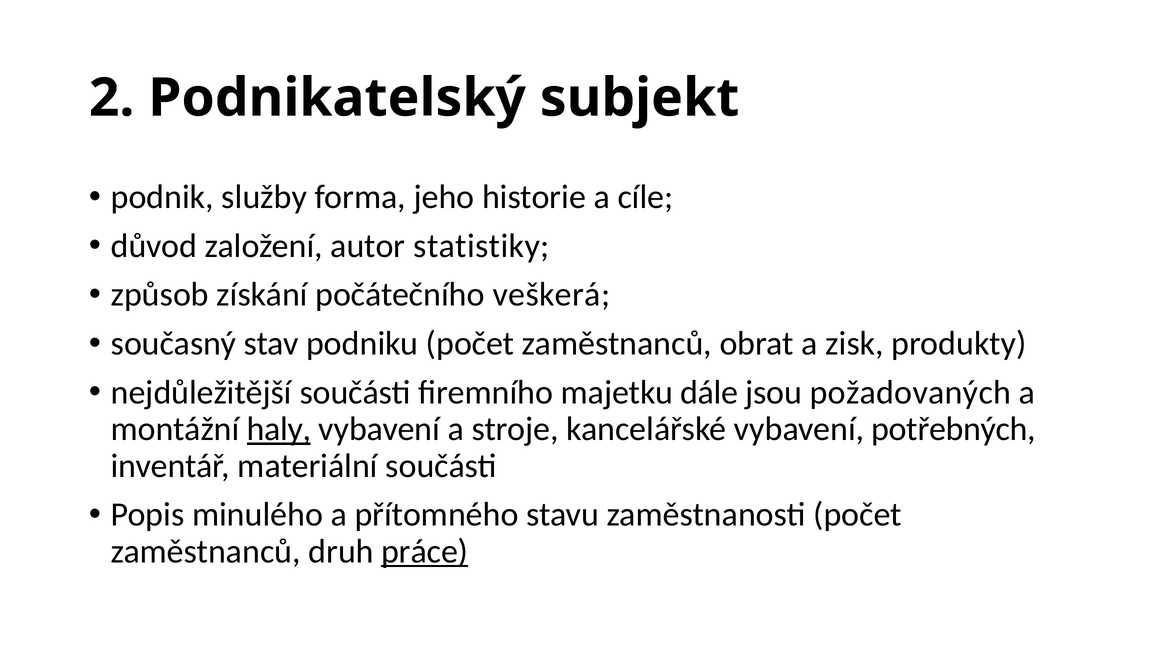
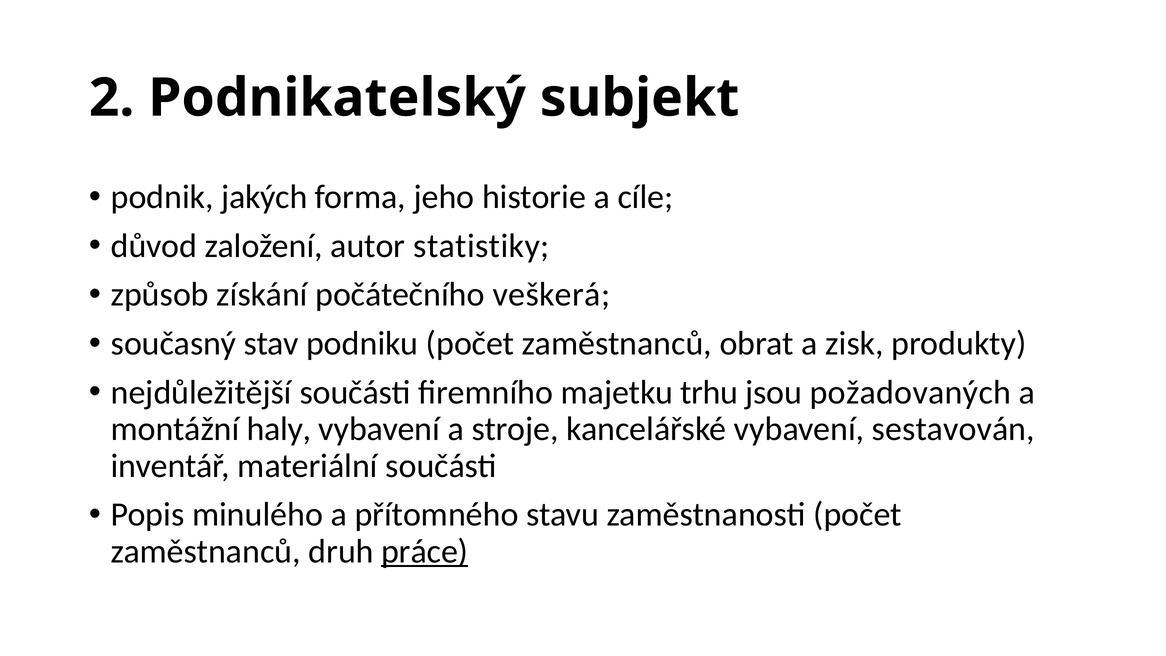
služby: služby -> jakých (264, 197)
dále: dále -> trhu (709, 392)
haly underline: present -> none (279, 429)
potřebných: potřebných -> sestavován (953, 429)
